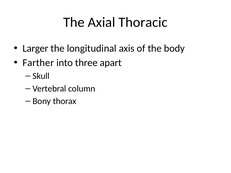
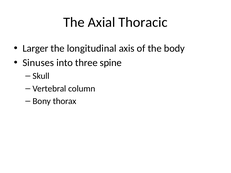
Farther: Farther -> Sinuses (38, 63)
apart: apart -> spine (111, 63)
